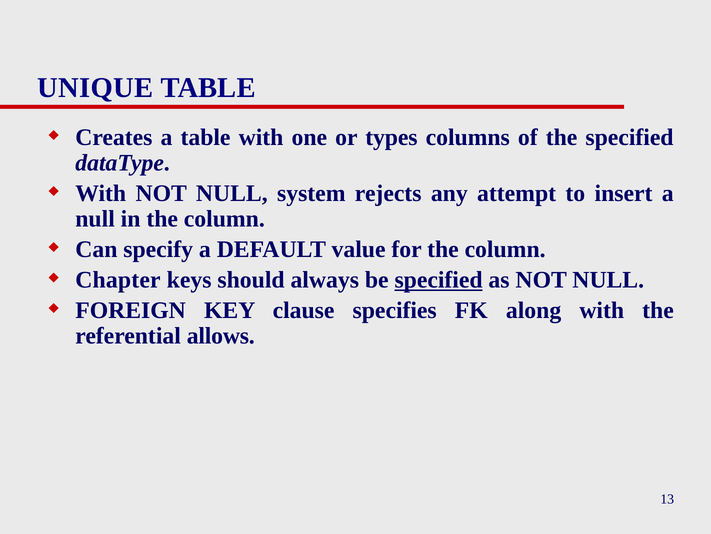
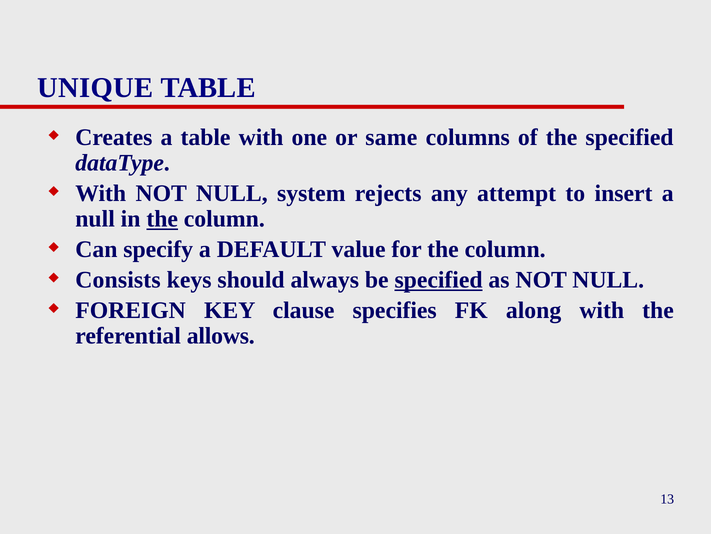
types: types -> same (391, 137)
the underline: none -> present (162, 219)
Chapter: Chapter -> Consists (118, 279)
